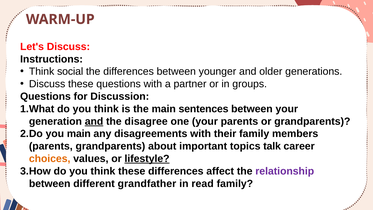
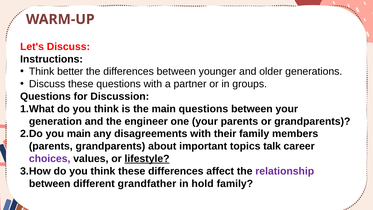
social: social -> better (70, 72)
main sentences: sentences -> questions (203, 109)
and underline: present -> none (94, 121)
disagree: disagree -> engineer (146, 121)
choices colour: orange -> purple (50, 159)
read: read -> hold (203, 183)
